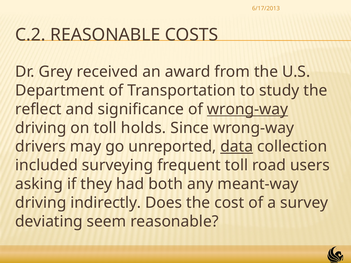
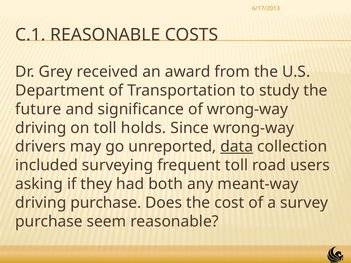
C.2: C.2 -> C.1 (30, 35)
reflect: reflect -> future (38, 109)
wrong-way underline: present -> none (248, 109)
driving indirectly: indirectly -> purchase (106, 203)
deviating: deviating -> purchase (49, 222)
